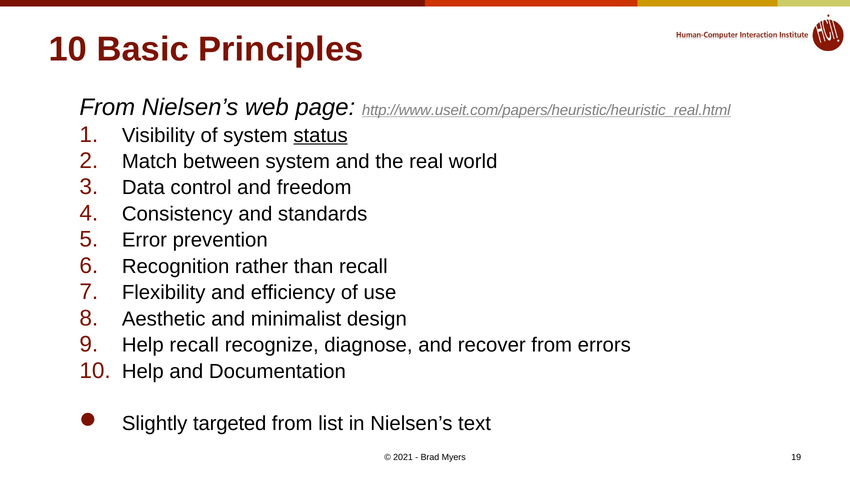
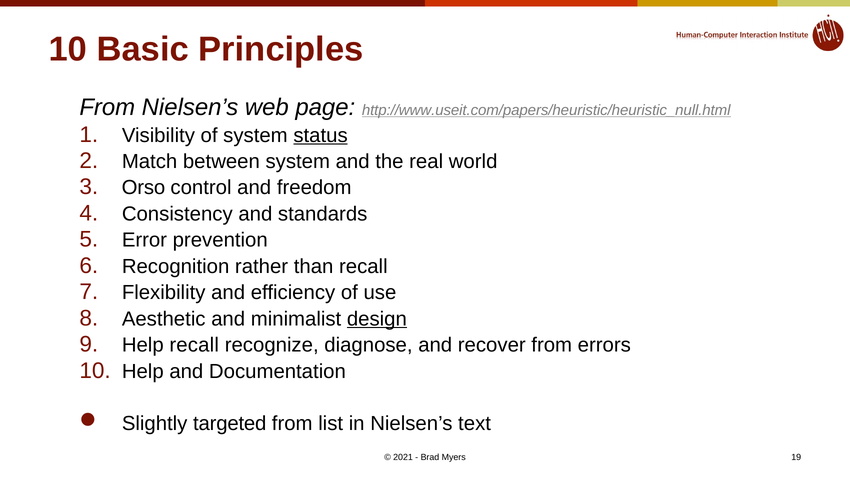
http://www.useit.com/papers/heuristic/heuristic_real.html: http://www.useit.com/papers/heuristic/heuristic_real.html -> http://www.useit.com/papers/heuristic/heuristic_null.html (546, 110)
Data: Data -> Orso (143, 188)
design underline: none -> present (377, 319)
